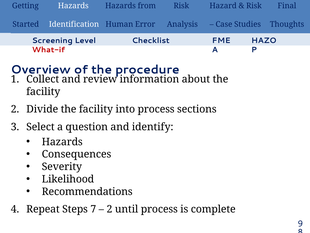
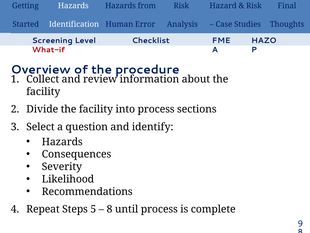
7: 7 -> 5 (93, 209)
2: 2 -> 8 (109, 209)
